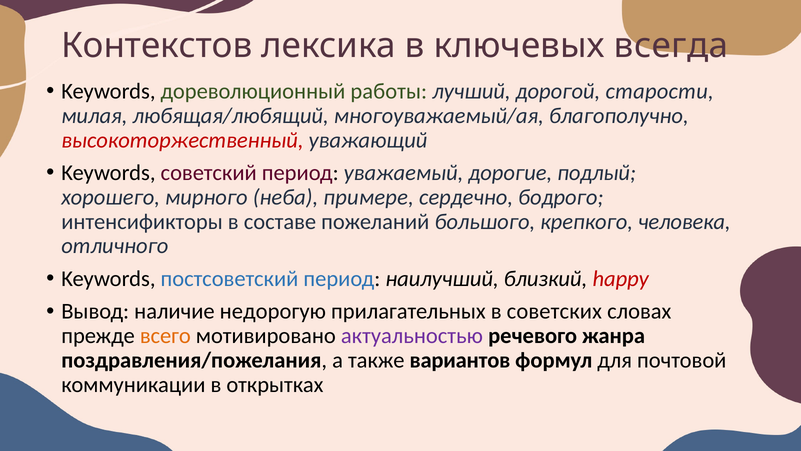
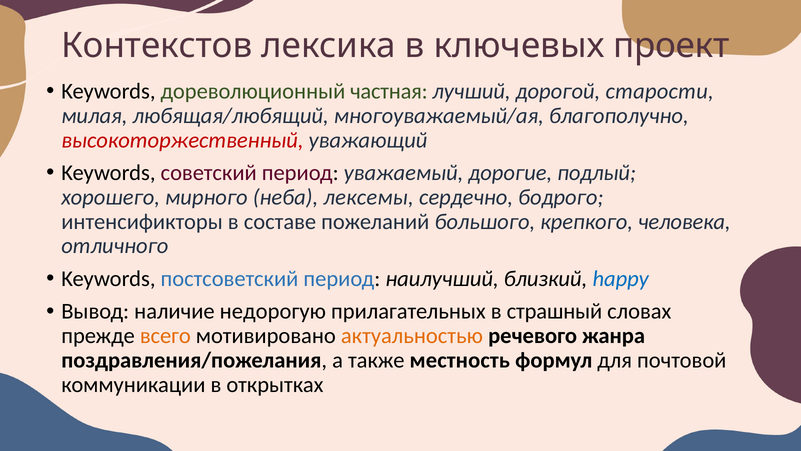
всегда: всегда -> проект (671, 46)
работы: работы -> частная (389, 91)
примере: примере -> лексемы (369, 197)
happy colour: red -> blue (621, 278)
советских: советских -> страшный (554, 311)
актуальностью colour: purple -> orange (412, 336)
вариантов: вариантов -> местность (460, 360)
